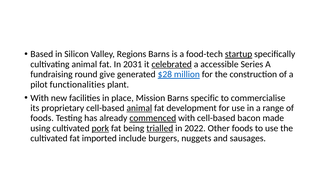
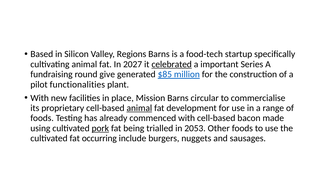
startup underline: present -> none (239, 54)
2031: 2031 -> 2027 (133, 64)
accessible: accessible -> important (219, 64)
$28: $28 -> $85 (165, 74)
specific: specific -> circular (205, 98)
commenced underline: present -> none (153, 118)
trialled underline: present -> none (160, 128)
2022: 2022 -> 2053 (195, 128)
imported: imported -> occurring (99, 138)
